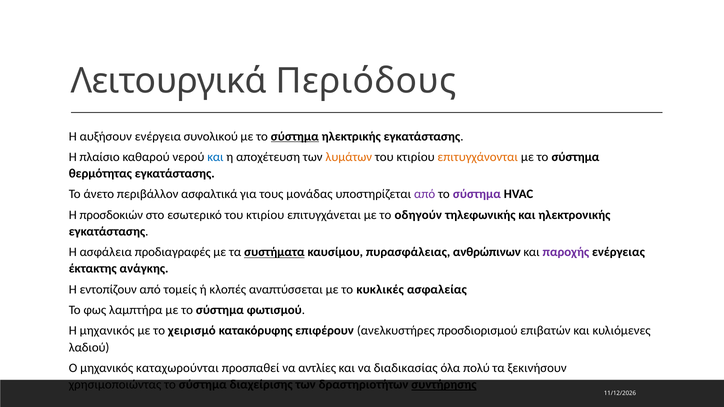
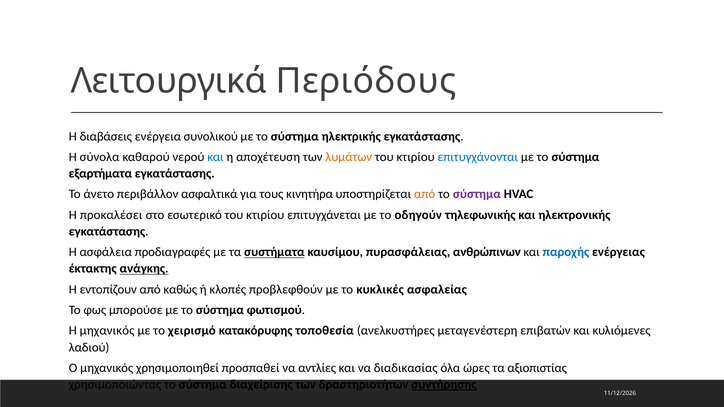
αυξήσουν: αυξήσουν -> διαβάσεις (106, 136)
σύστημα underline: present -> none (295, 136)
πλαίσιο: πλαίσιο -> σύνολα (100, 157)
επιτυγχάνονται colour: orange -> blue (478, 157)
θερμότητας: θερμότητας -> εξαρτήματα (100, 174)
μονάδας: μονάδας -> κινητήρα (310, 194)
από colour: purple -> orange (425, 194)
προσδοκιών: προσδοκιών -> προκαλέσει (111, 215)
παροχής colour: purple -> blue (566, 252)
ανάγκης underline: none -> present (144, 269)
τομείς: τομείς -> καθώς (180, 290)
αναπτύσσεται: αναπτύσσεται -> προβλεφθούν (286, 290)
λαμπτήρα: λαμπτήρα -> μπορούσε (136, 310)
επιφέρουν: επιφέρουν -> τοποθεσία (325, 331)
προσδιορισμού: προσδιορισμού -> μεταγενέστερη (477, 331)
καταχωρούνται: καταχωρούνται -> χρησιμοποιηθεί (178, 368)
πολύ: πολύ -> ώρες (476, 368)
ξεκινήσουν: ξεκινήσουν -> αξιοπιστίας (537, 368)
